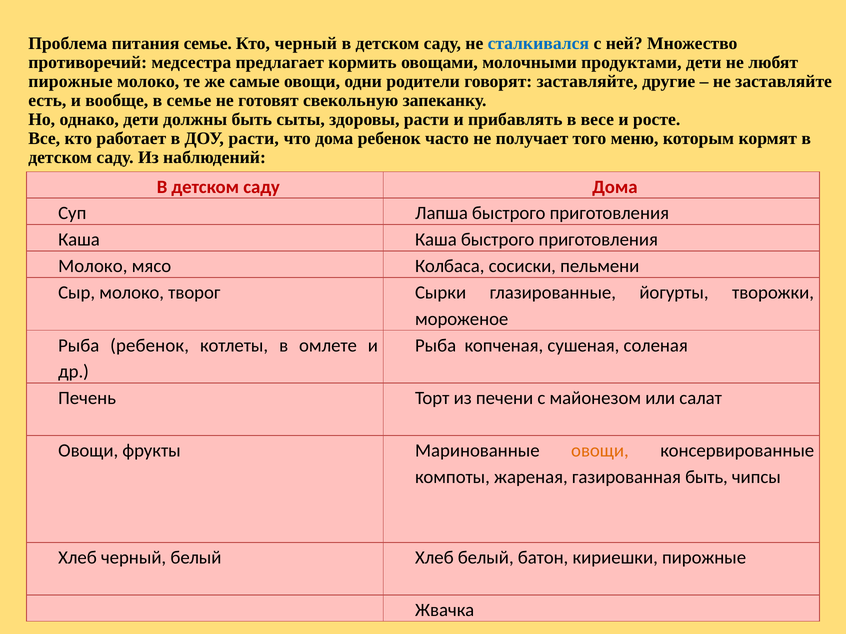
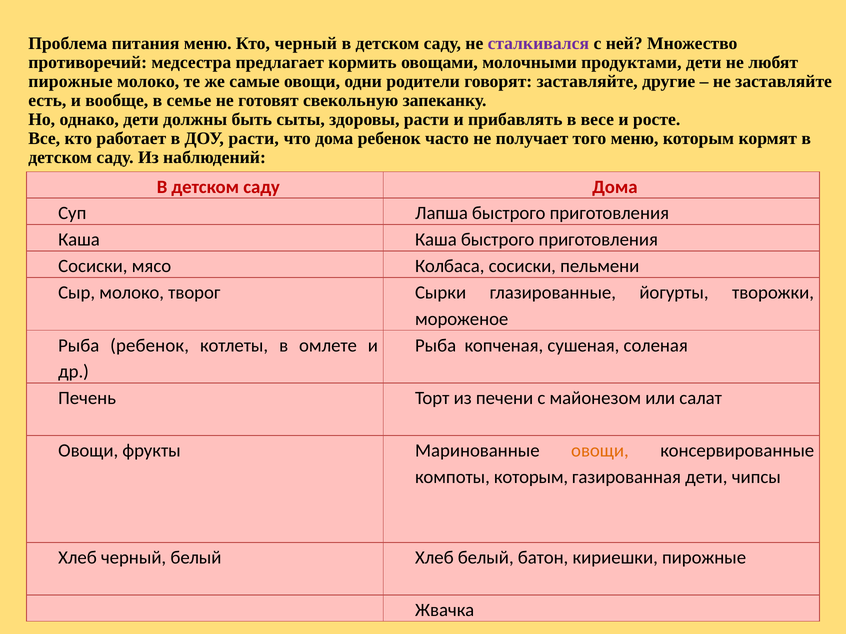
питания семье: семье -> меню (208, 43)
сталкивался colour: blue -> purple (538, 43)
Молоко: Молоко -> Сосиски (93, 266)
компоты жареная: жареная -> которым (531, 477)
газированная быть: быть -> дети (706, 477)
